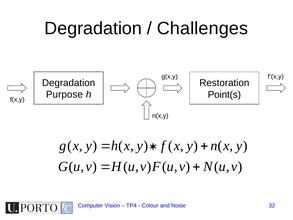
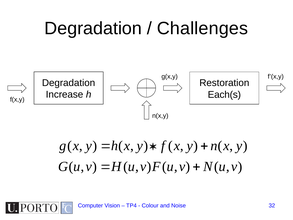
Purpose: Purpose -> Increase (65, 94)
Point(s: Point(s -> Each(s (224, 95)
